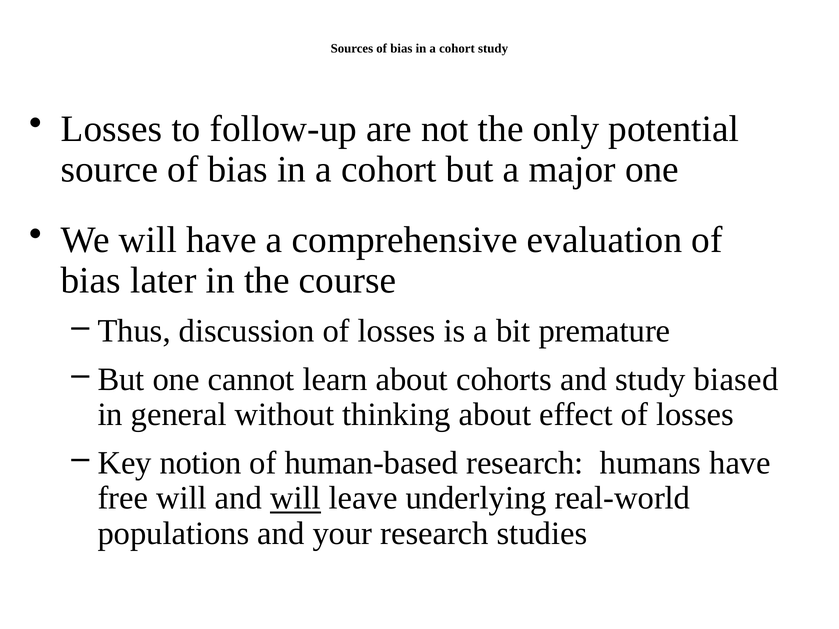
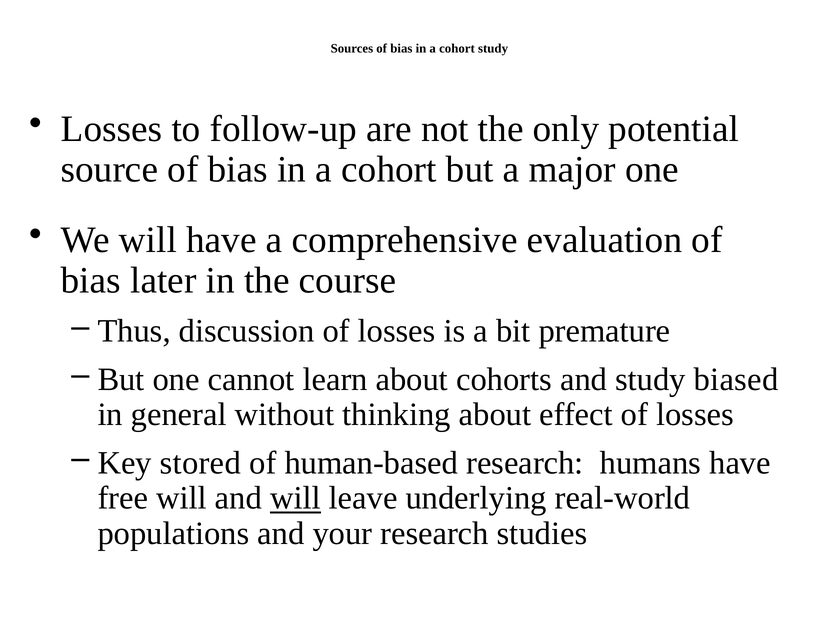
notion: notion -> stored (200, 463)
